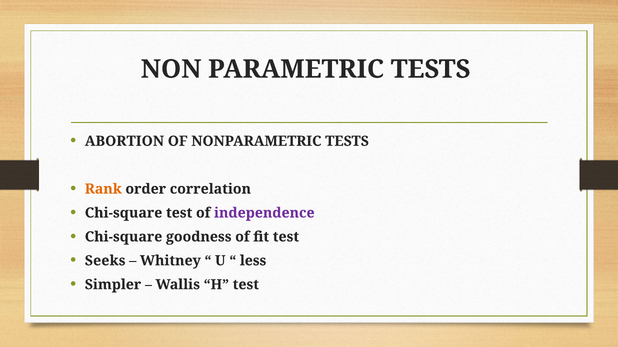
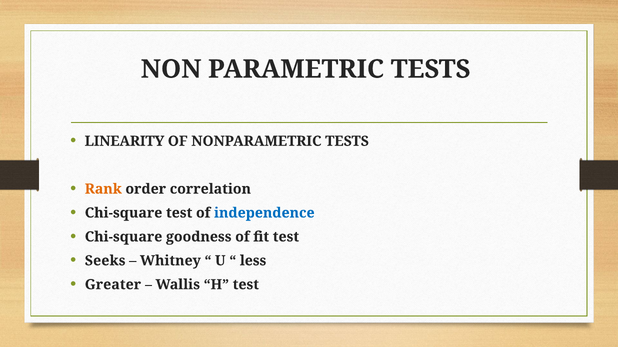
ABORTION: ABORTION -> LINEARITY (125, 141)
independence colour: purple -> blue (264, 213)
Simpler: Simpler -> Greater (113, 285)
